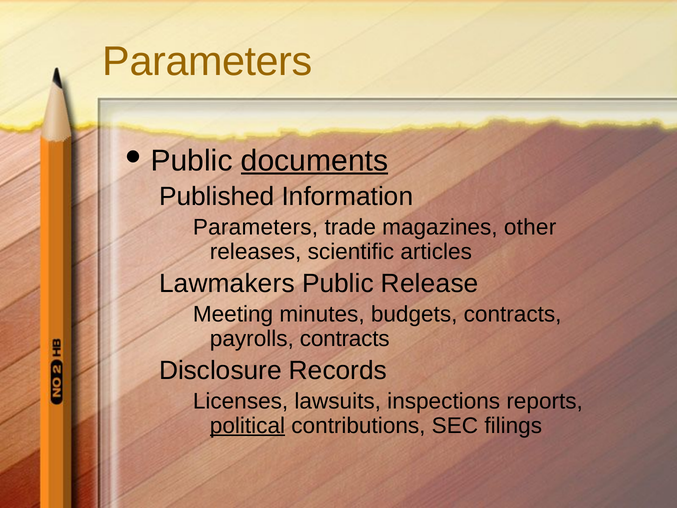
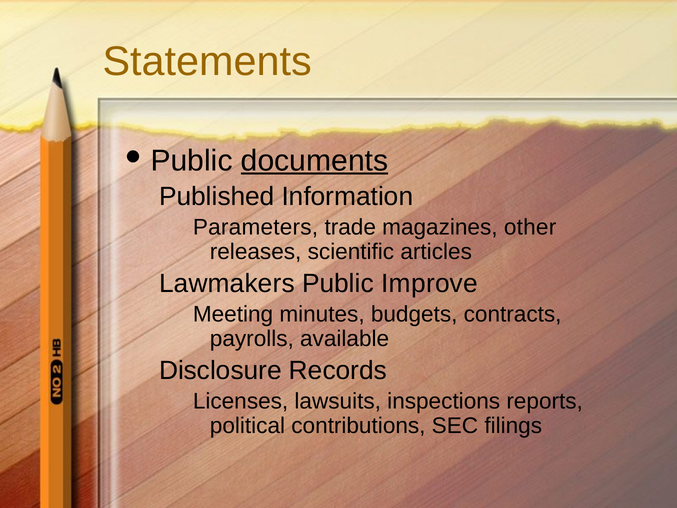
Parameters: Parameters -> Statements (207, 62)
Release: Release -> Improve (430, 283)
payrolls contracts: contracts -> available (345, 339)
political underline: present -> none (247, 425)
